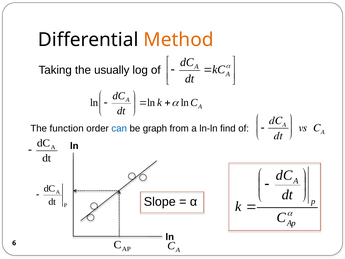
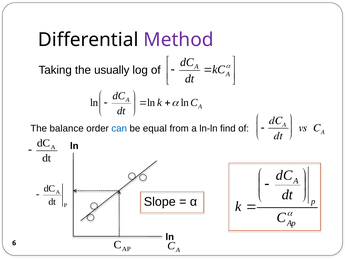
Method colour: orange -> purple (179, 40)
function: function -> balance (67, 128)
graph: graph -> equal (155, 128)
